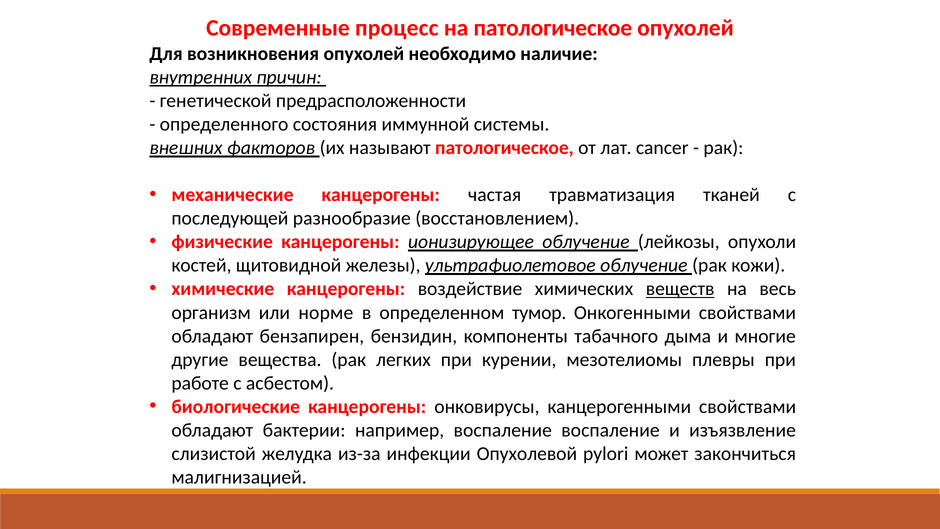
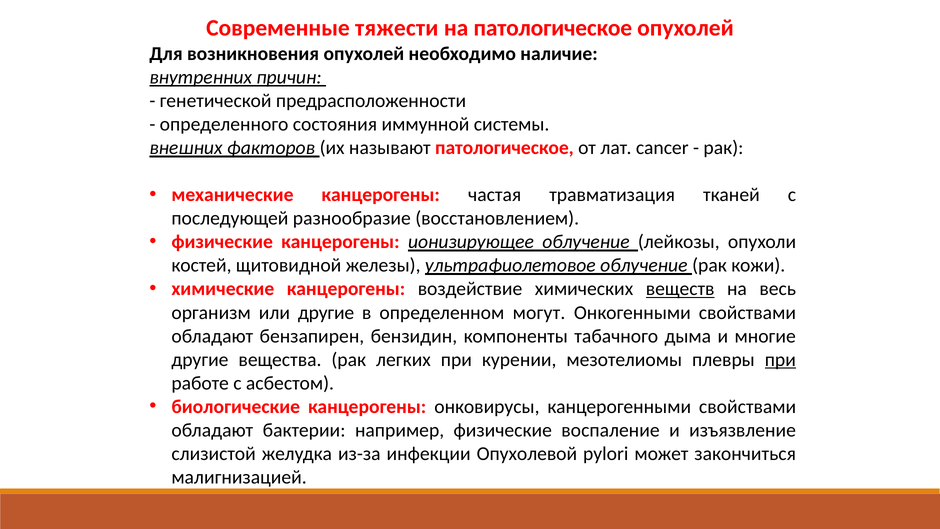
процесс: процесс -> тяжести (397, 28)
или норме: норме -> другие (326, 312)
тумор: тумор -> могут (539, 312)
при underline: none -> present (780, 359)
например воспаление: воспаление -> физические (503, 430)
